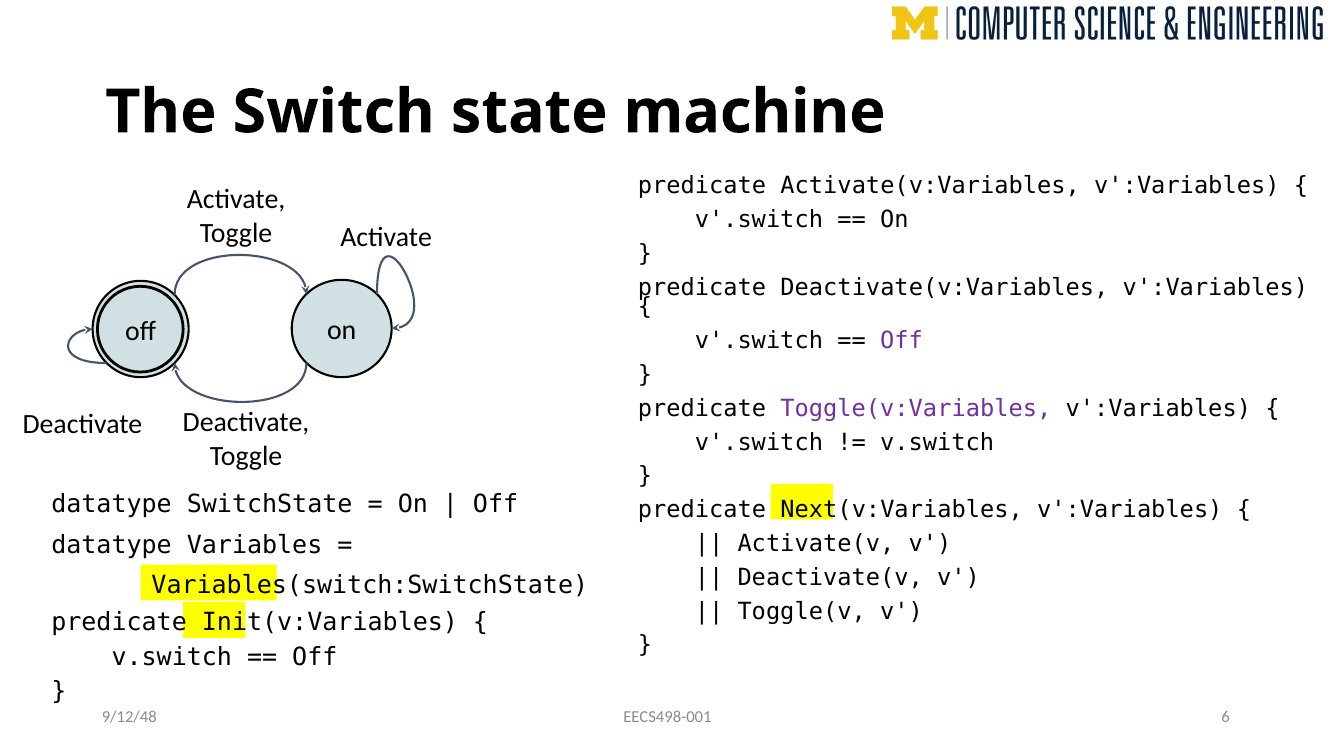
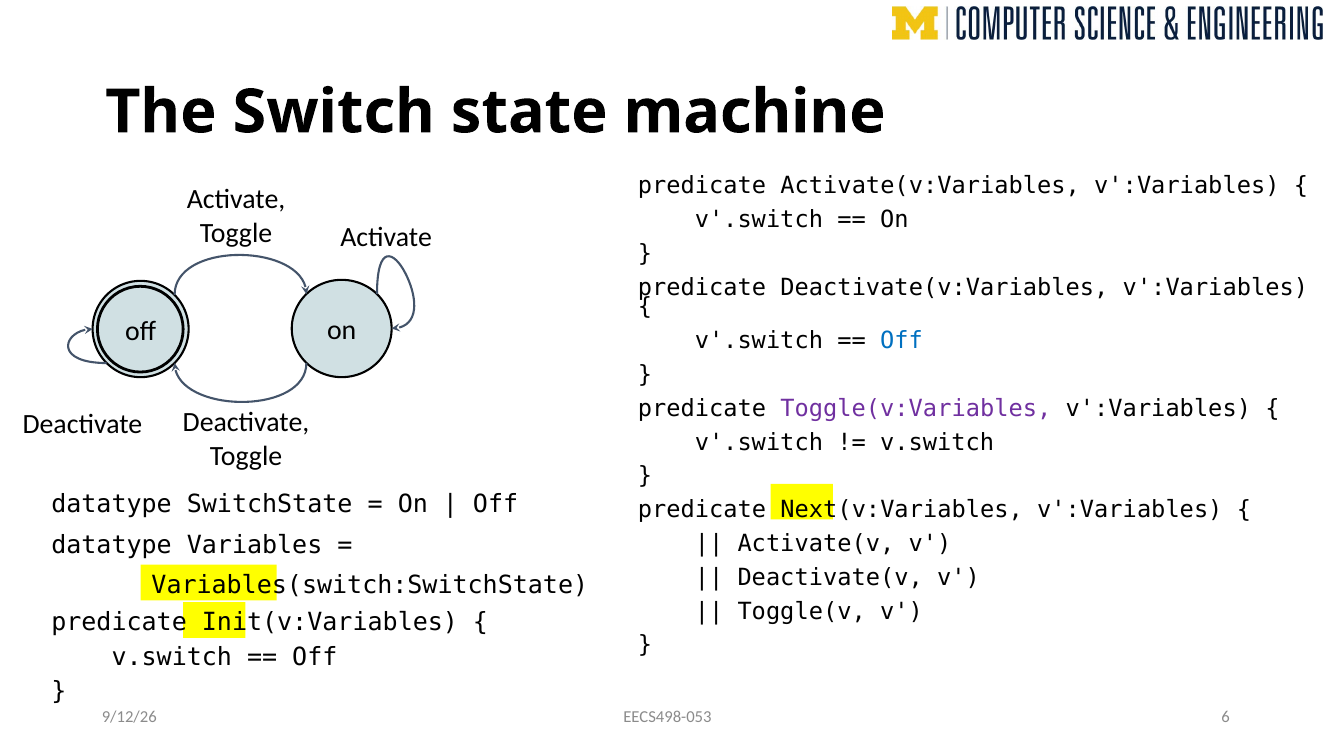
Off colour: purple -> blue (902, 341)
EECS498-001: EECS498-001 -> EECS498-053 (667, 717)
9/12/48: 9/12/48 -> 9/12/26 (129, 717)
